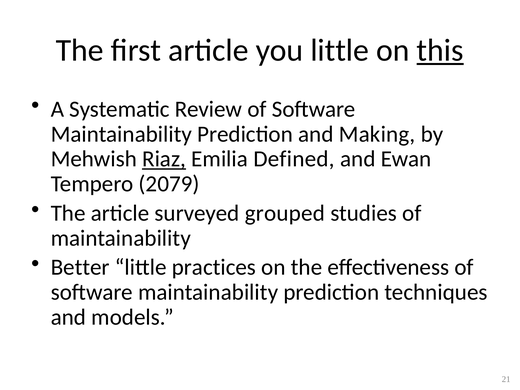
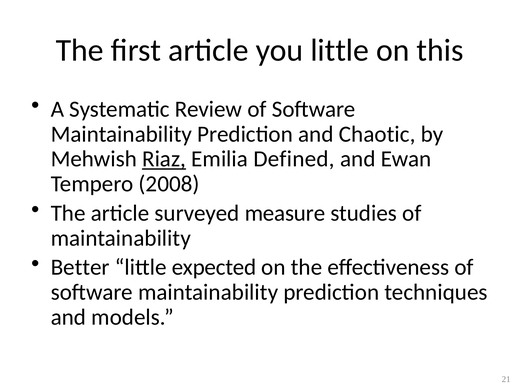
this underline: present -> none (440, 50)
Making: Making -> Chaotic (377, 134)
2079: 2079 -> 2008 (169, 184)
grouped: grouped -> measure (285, 213)
practices: practices -> expected (214, 267)
